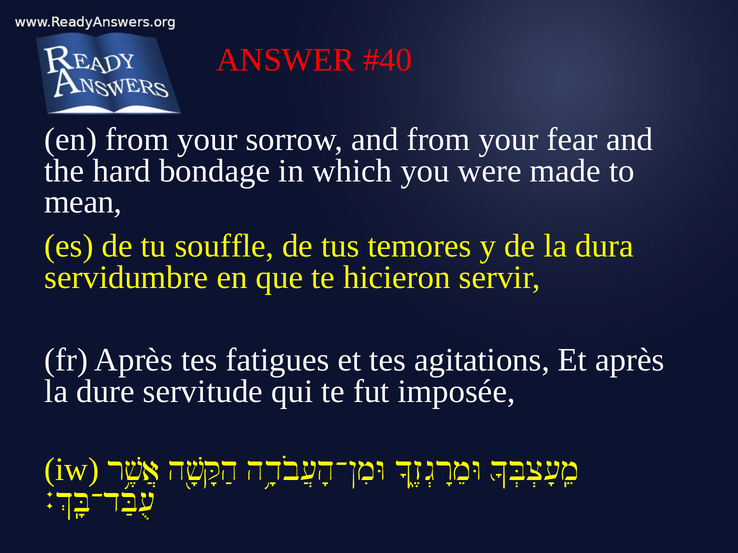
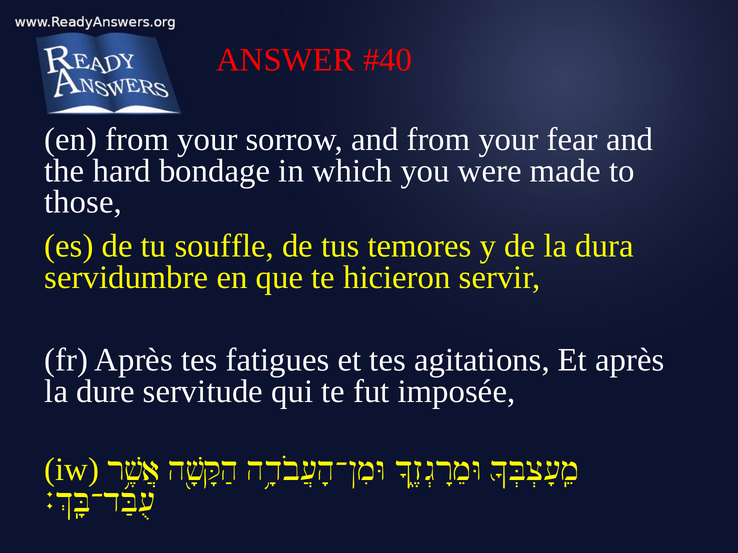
mean: mean -> those (83, 202)
